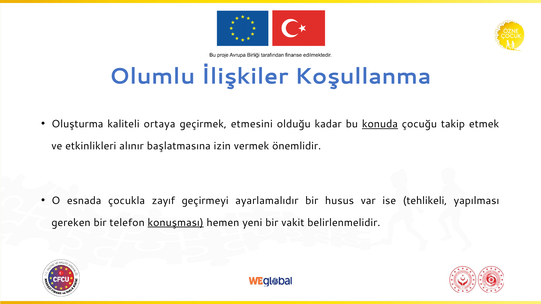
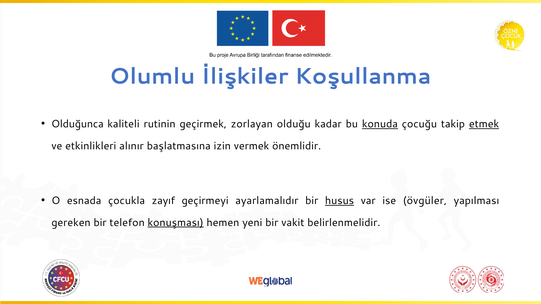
Oluşturma: Oluşturma -> Olduğunca (77, 124)
ortaya: ortaya -> rutinin (160, 124)
etmesini: etmesini -> zorlayan (252, 124)
etmek underline: none -> present (484, 124)
husus underline: none -> present (339, 201)
tehlikeli: tehlikeli -> övgüler (425, 201)
